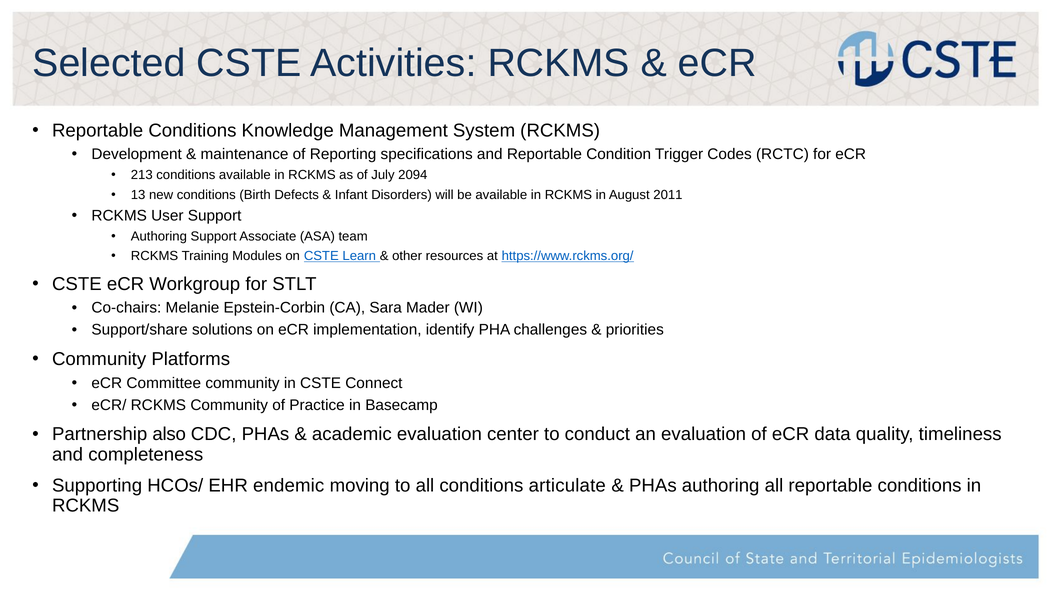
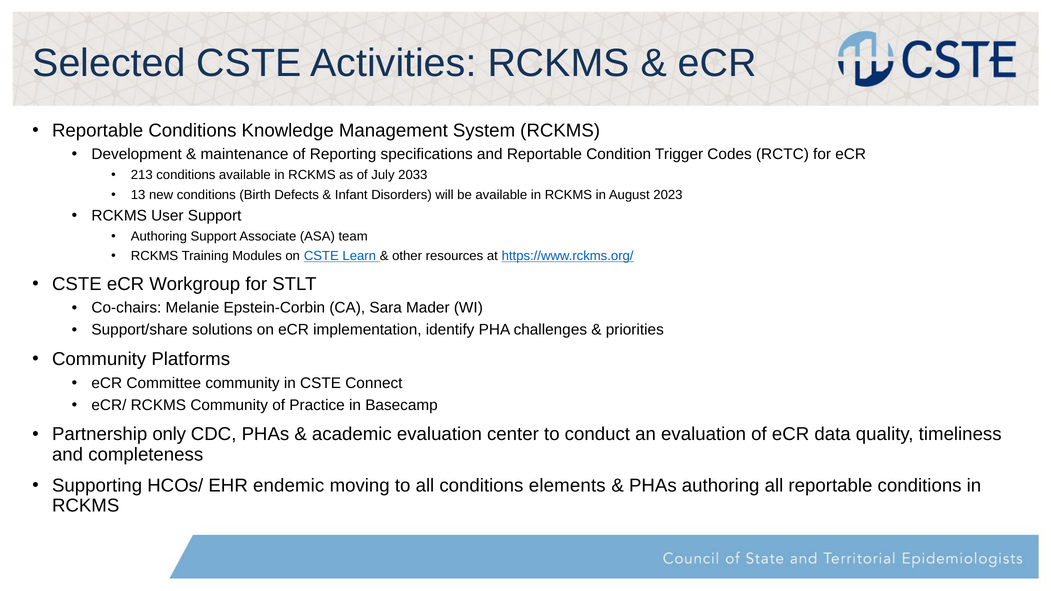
2094: 2094 -> 2033 (413, 175)
2011: 2011 -> 2023 (668, 195)
also: also -> only (169, 434)
articulate: articulate -> elements (567, 486)
